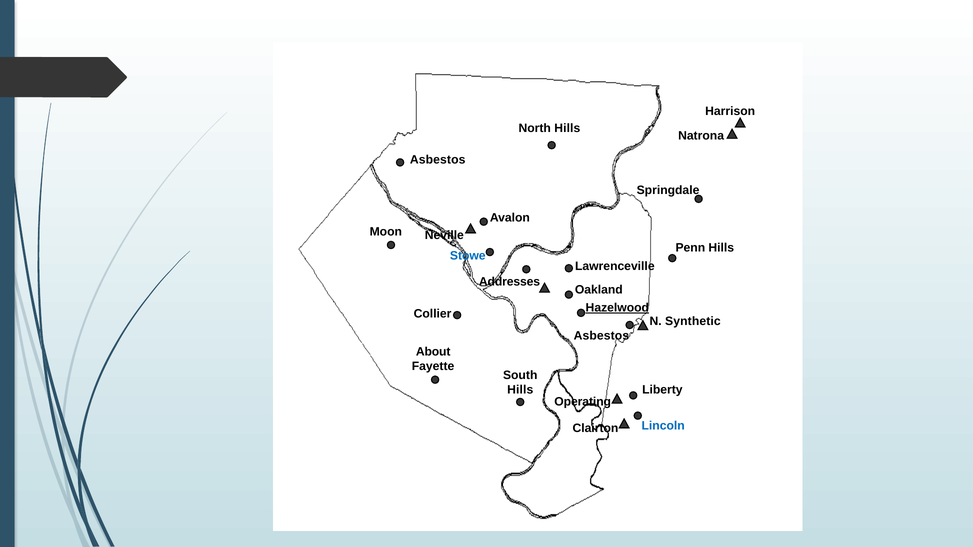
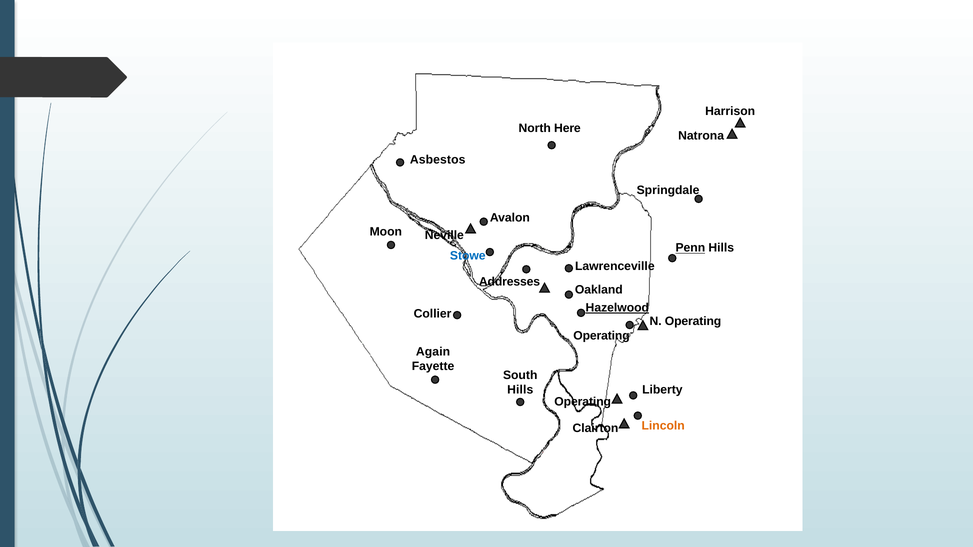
North Hills: Hills -> Here (567, 129)
Penn underline: none -> present (690, 248)
N Synthetic: Synthetic -> Operating (693, 321)
Asbestos: Asbestos -> Operating (602, 336)
About: About -> Again (433, 352)
Lincoln colour: blue -> orange (663, 426)
